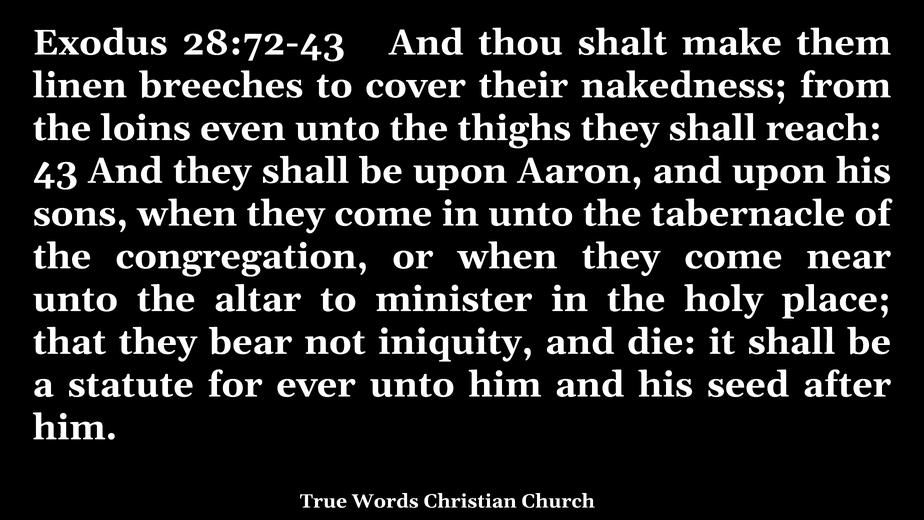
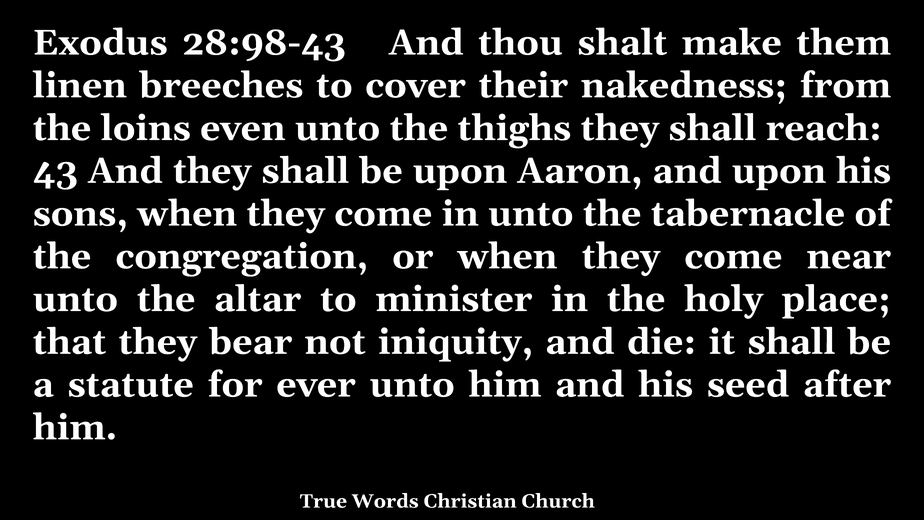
28:72-43: 28:72-43 -> 28:98-43 (264, 43)
